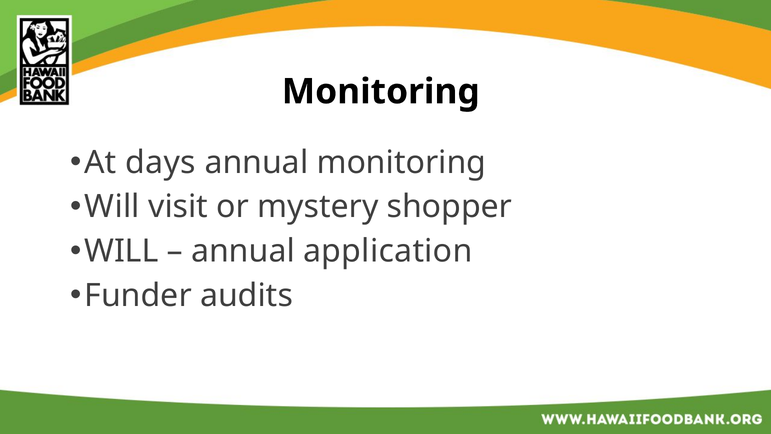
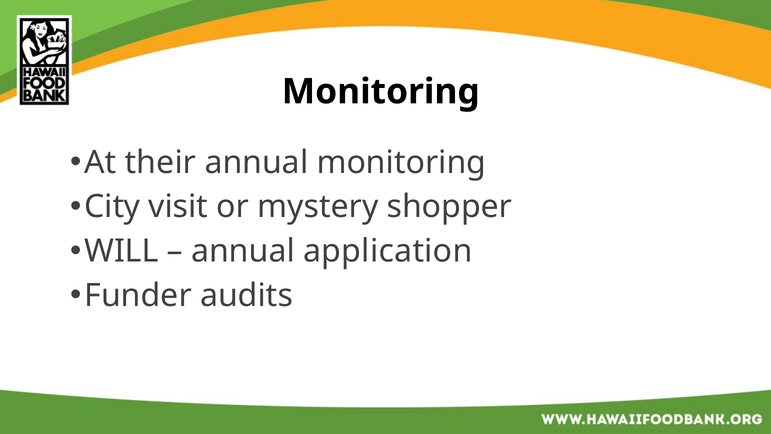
days: days -> their (160, 162)
Will: Will -> City (112, 207)
